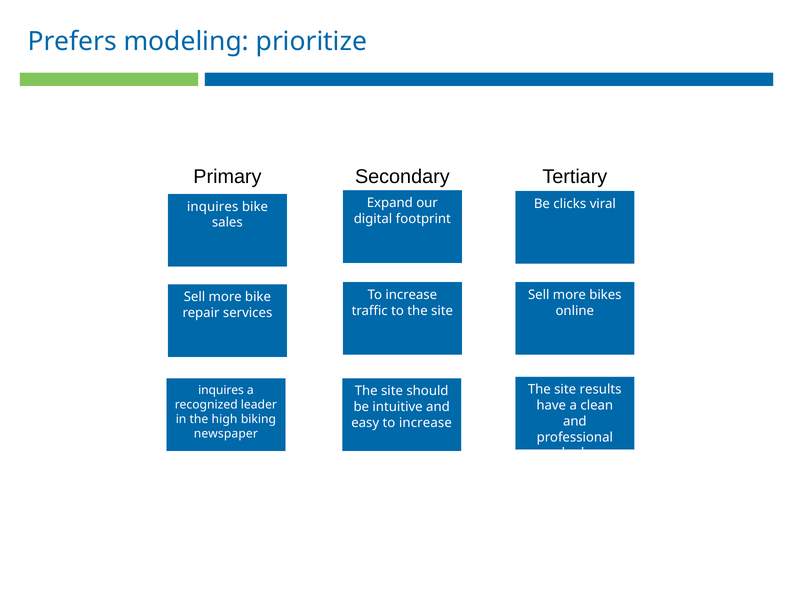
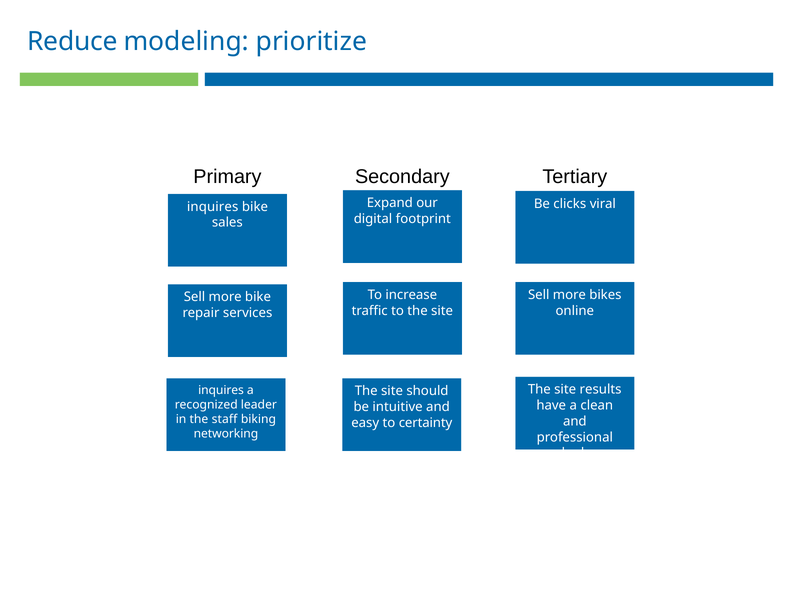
Prefers: Prefers -> Reduce (72, 41)
high: high -> staff (225, 419)
easy to increase: increase -> certainty (426, 423)
newspaper: newspaper -> networking (226, 434)
